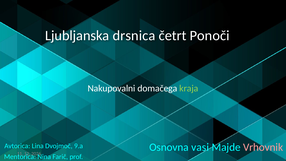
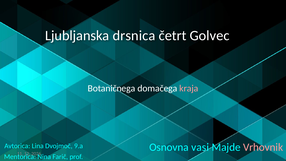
Ponoči: Ponoči -> Golvec (210, 36)
Nakupovalni: Nakupovalni -> Botaničnega (111, 88)
kraja colour: light green -> pink (189, 88)
